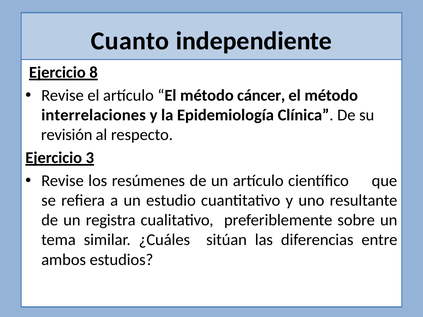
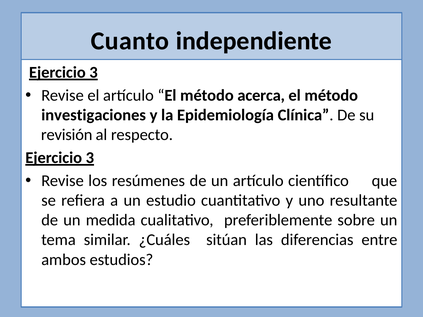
8: 8 -> 3 (94, 73)
cáncer: cáncer -> acerca (261, 96)
interrelaciones: interrelaciones -> investigaciones (94, 115)
registra: registra -> medida (111, 220)
